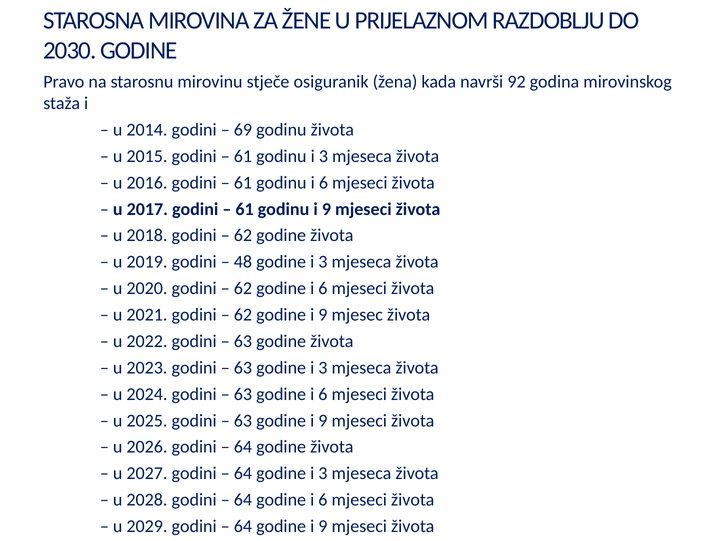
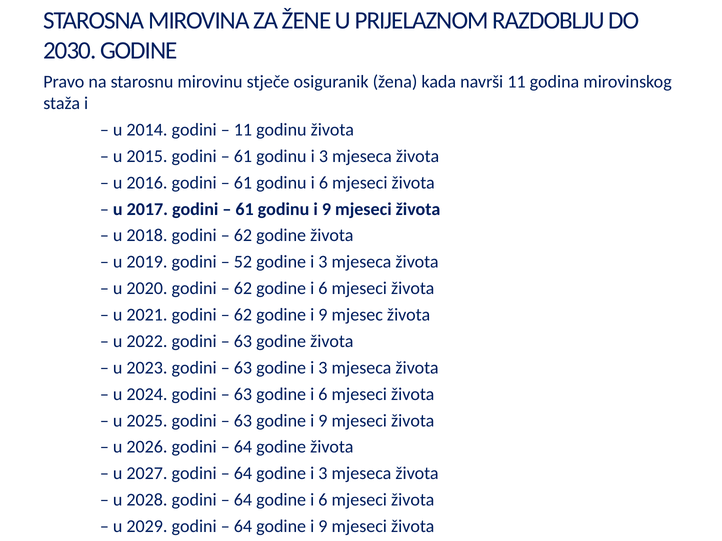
navrši 92: 92 -> 11 (517, 82)
69: 69 -> 11 (243, 130)
48: 48 -> 52 (243, 262)
